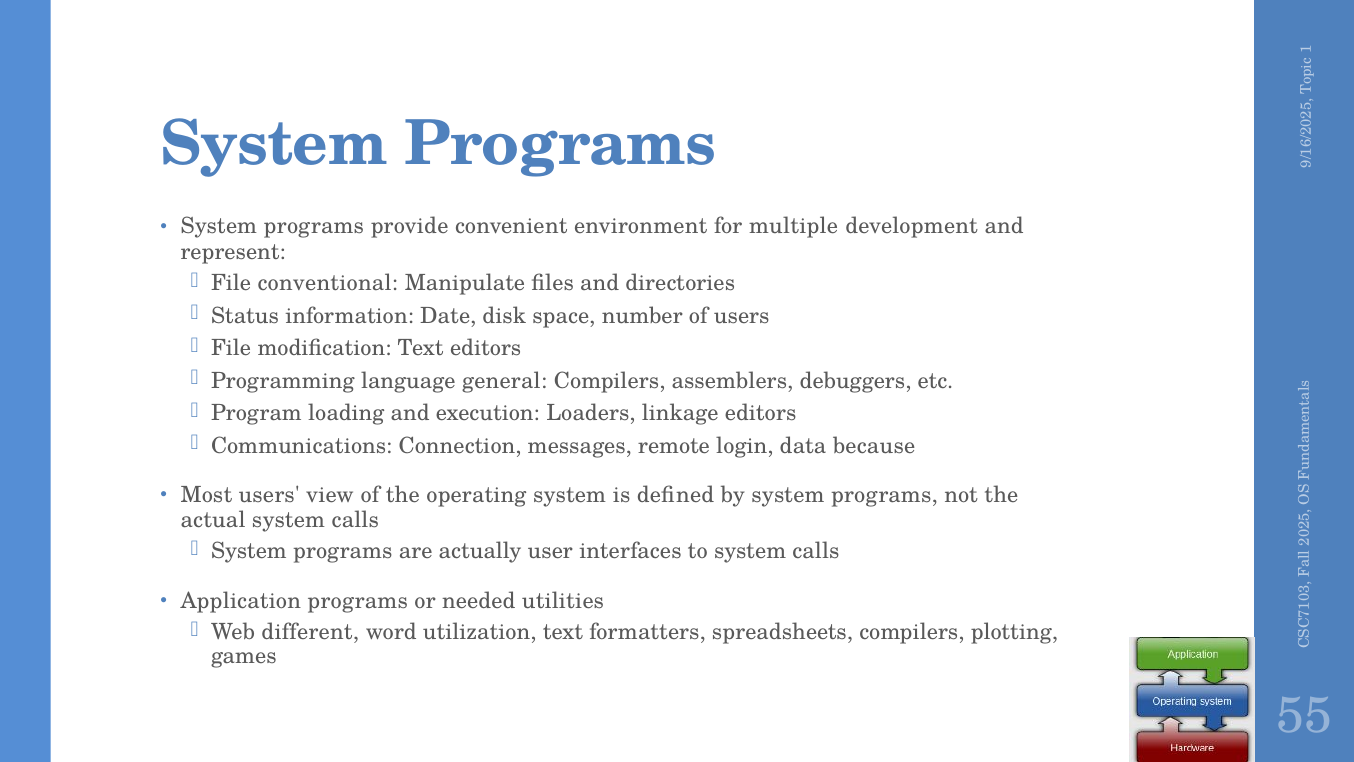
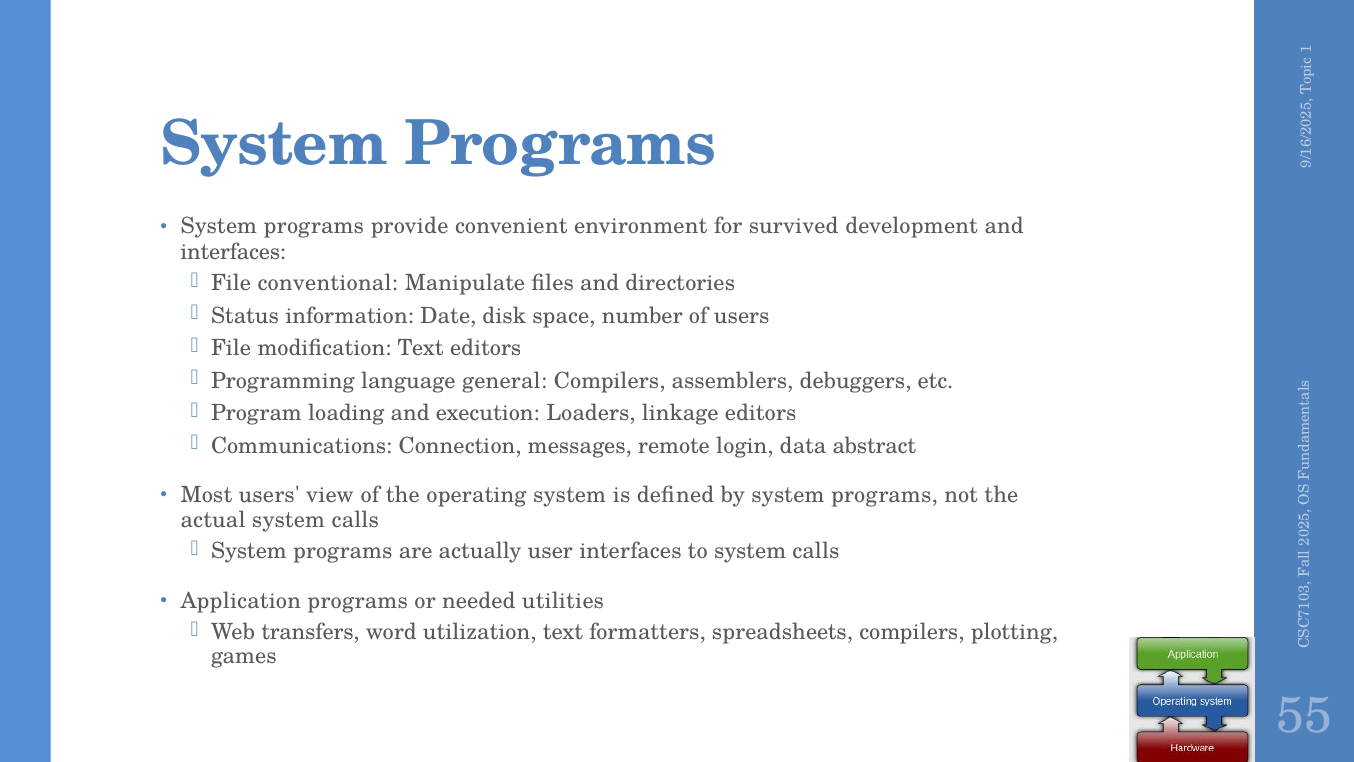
multiple: multiple -> survived (794, 226)
represent: represent -> interfaces (233, 252)
because: because -> abstract (874, 445)
different: different -> transfers (310, 632)
